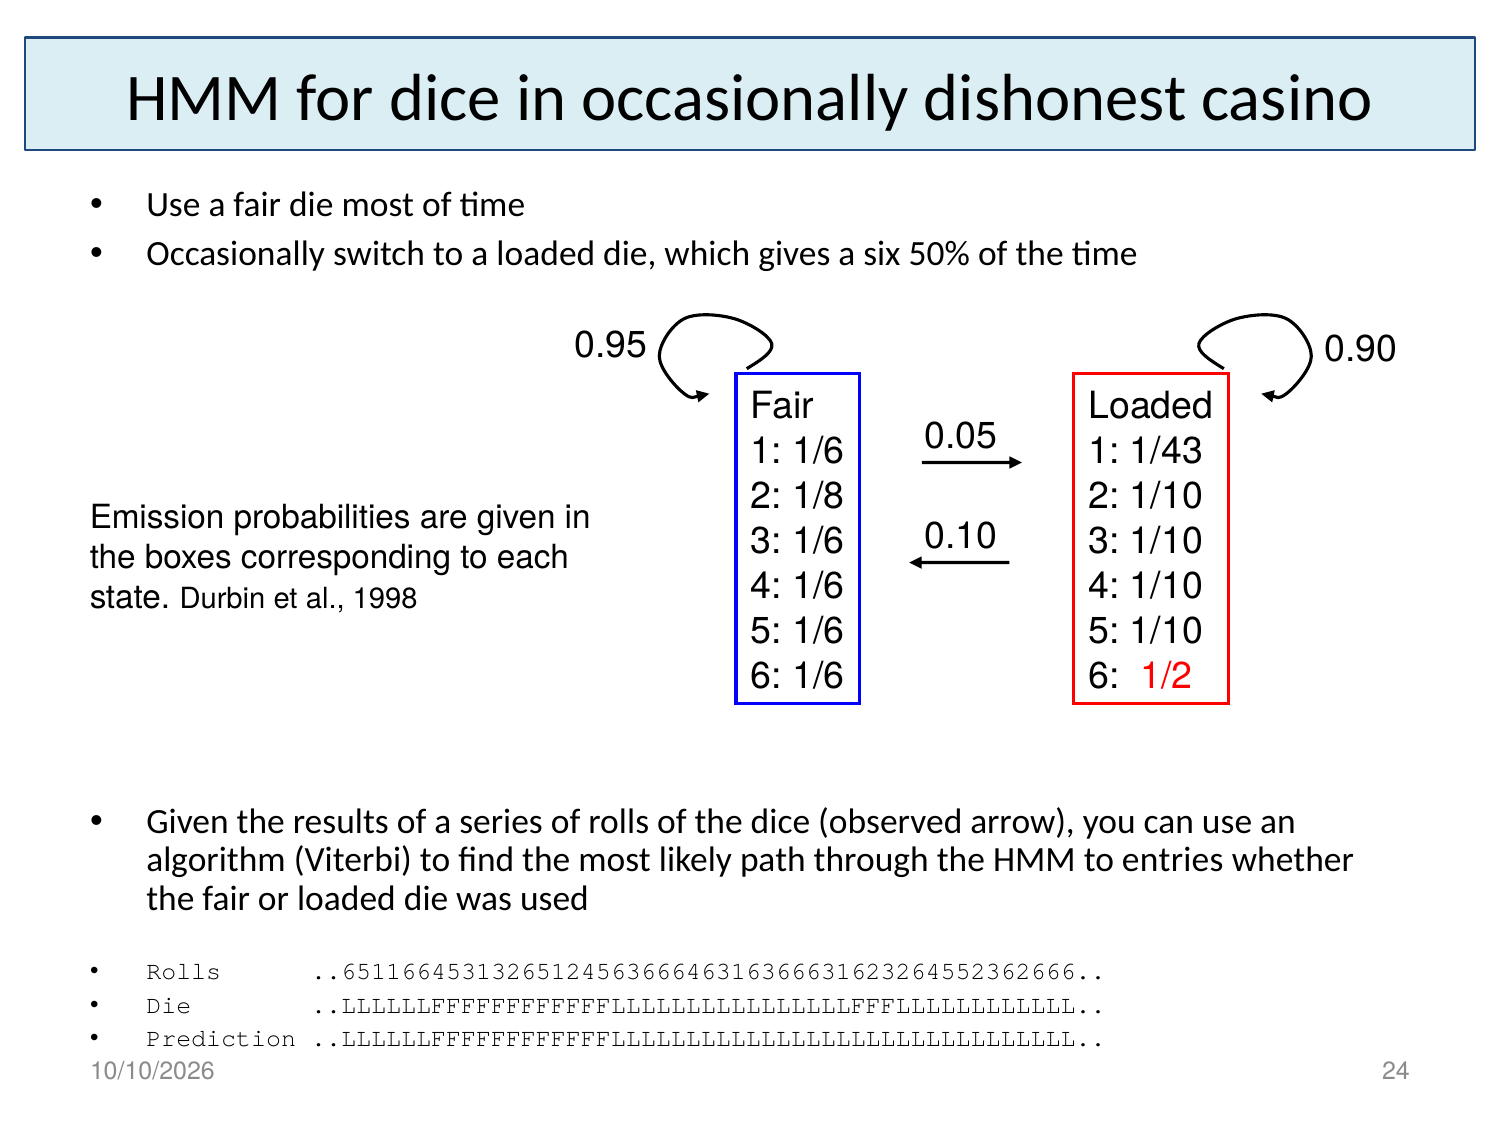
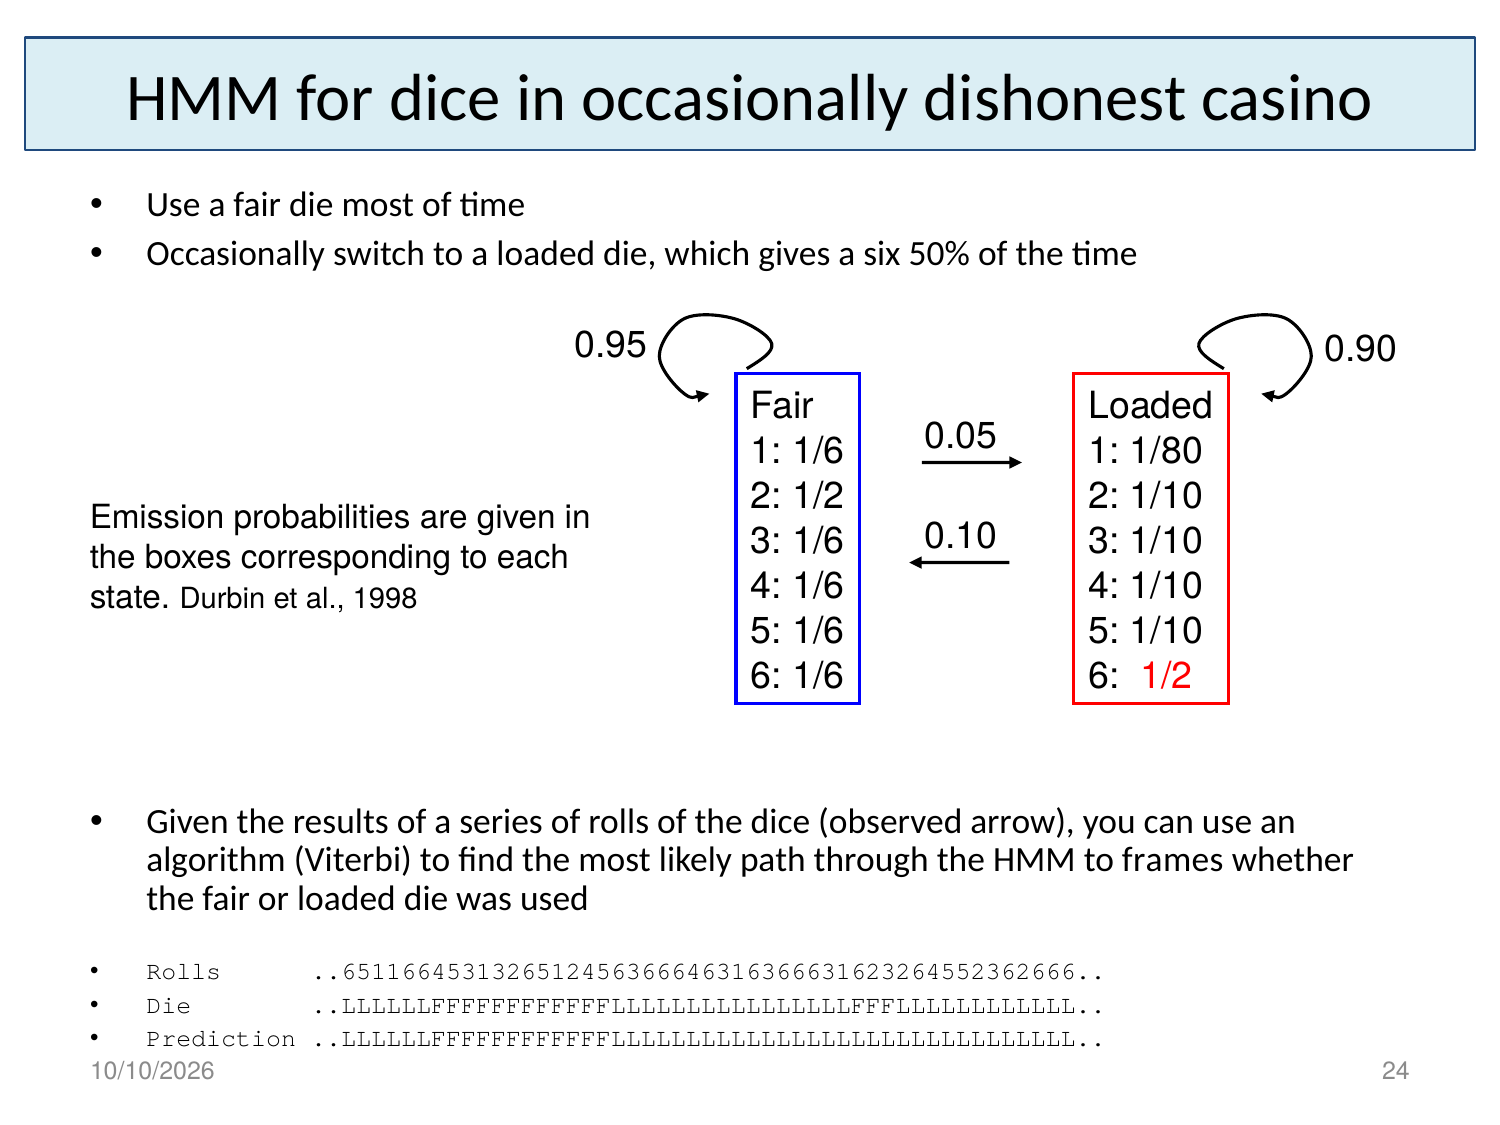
1/43: 1/43 -> 1/80 (1166, 451)
2 1/8: 1/8 -> 1/2 (818, 496)
entries: entries -> frames (1173, 860)
